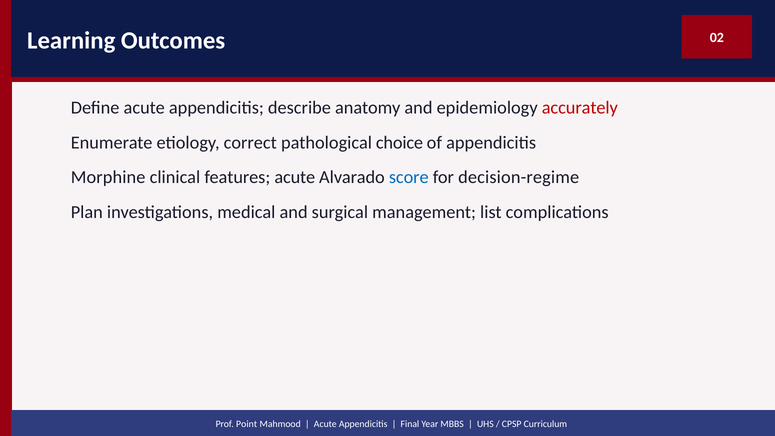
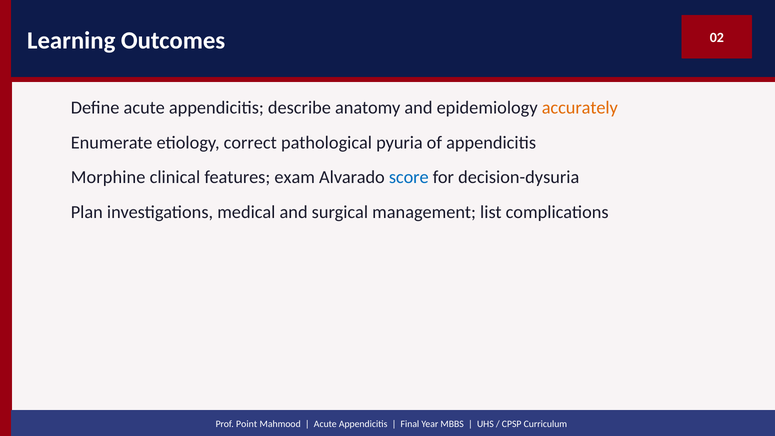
accurately colour: red -> orange (580, 108)
choice: choice -> pyuria (399, 143)
features acute: acute -> exam (295, 177)
decision-regime: decision-regime -> decision-dysuria (519, 177)
